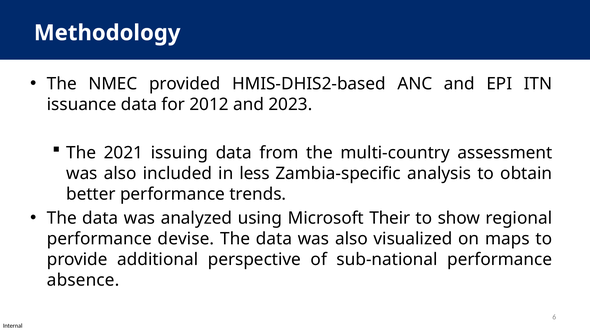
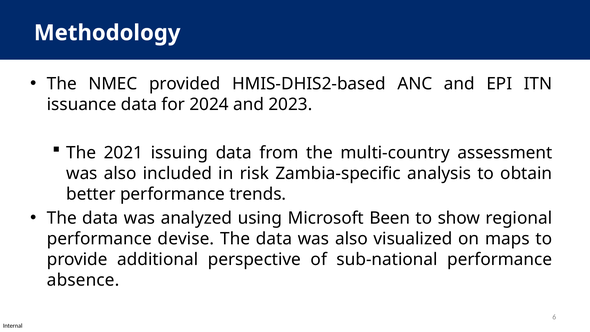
2012: 2012 -> 2024 (209, 104)
less: less -> risk (254, 173)
Their: Their -> Been (390, 218)
